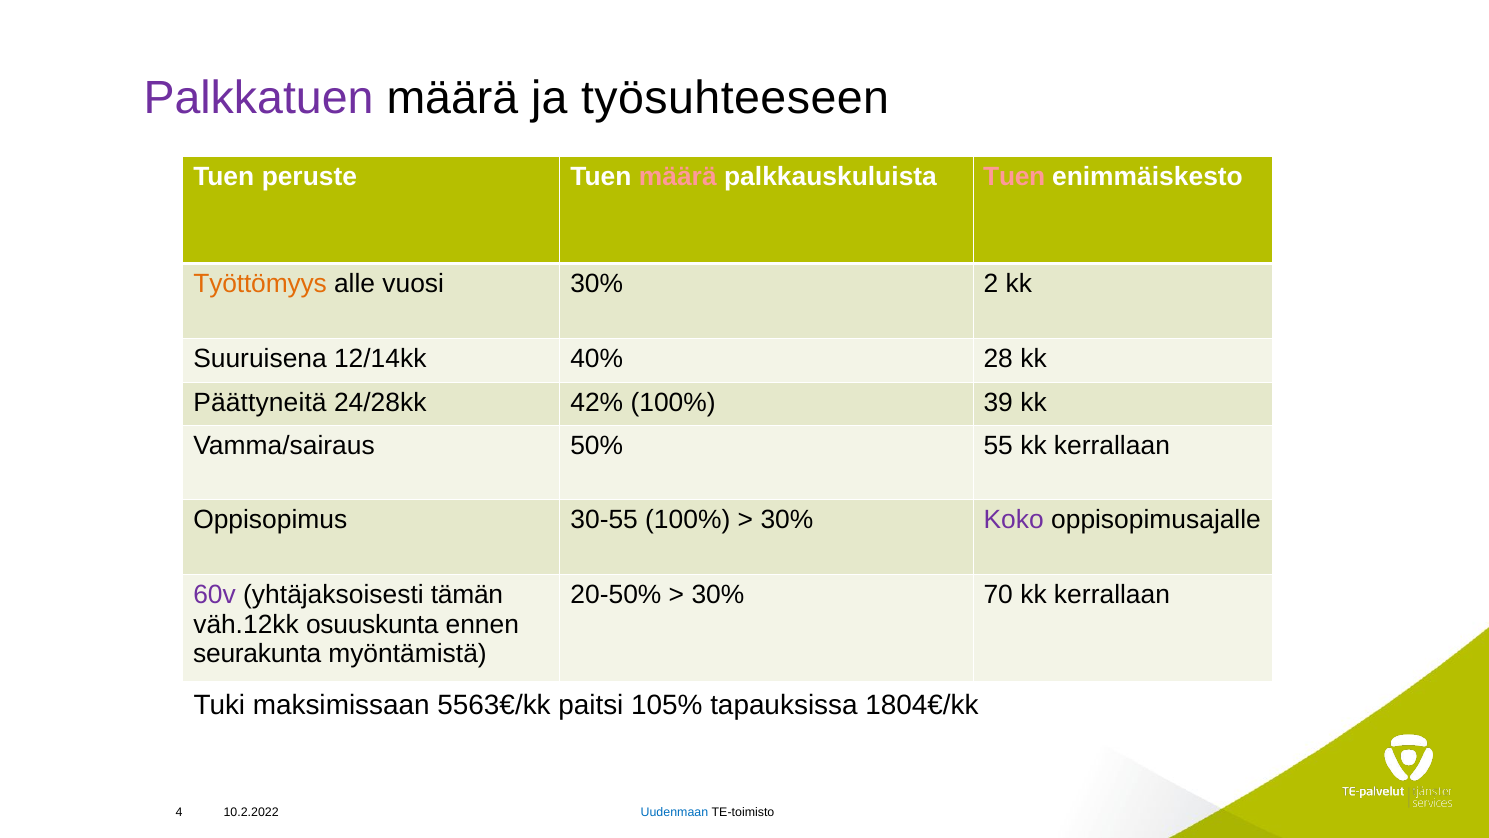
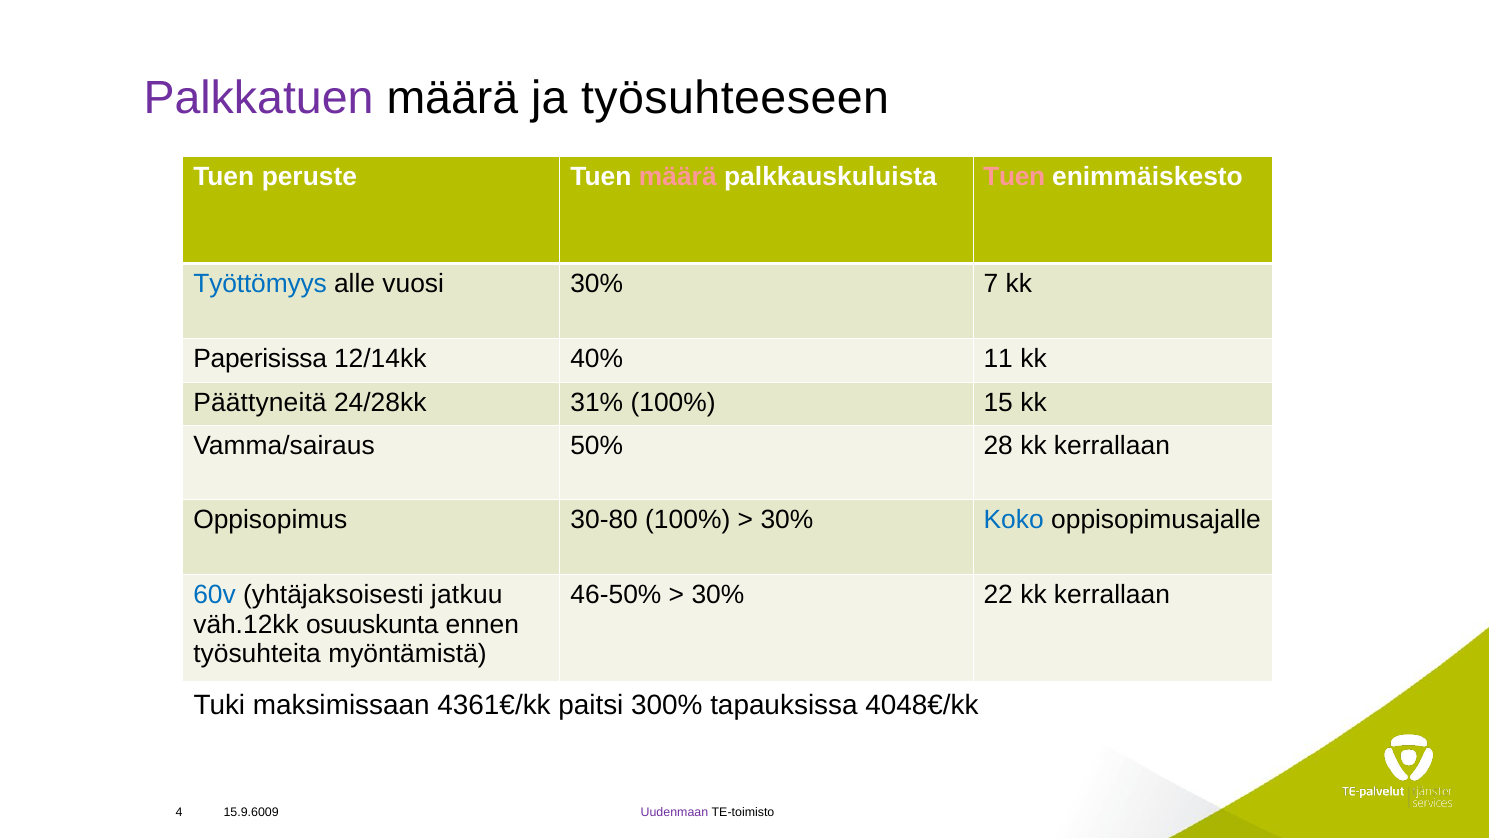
Työttömyys colour: orange -> blue (260, 284)
2: 2 -> 7 (991, 284)
Suuruisena: Suuruisena -> Paperisissa (260, 359)
28: 28 -> 11 (998, 359)
42%: 42% -> 31% (597, 402)
39: 39 -> 15 (998, 402)
55: 55 -> 28 (998, 446)
30-55: 30-55 -> 30-80 (604, 520)
Koko colour: purple -> blue (1014, 520)
60v colour: purple -> blue (215, 595)
tämän: tämän -> jatkuu (467, 595)
20-50%: 20-50% -> 46-50% (616, 595)
70: 70 -> 22 (998, 595)
seurakunta: seurakunta -> työsuhteita (257, 654)
5563€/kk: 5563€/kk -> 4361€/kk (494, 705)
105%: 105% -> 300% (667, 705)
1804€/kk: 1804€/kk -> 4048€/kk (922, 705)
10.2.2022: 10.2.2022 -> 15.9.6009 (251, 812)
Uudenmaan colour: blue -> purple (674, 812)
